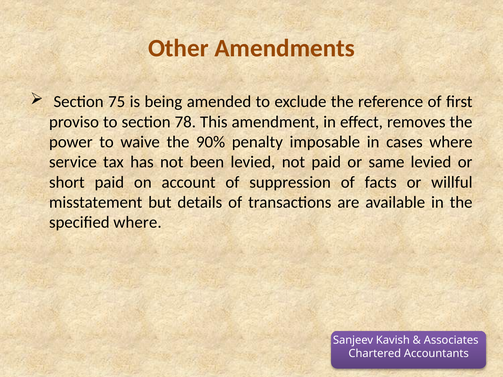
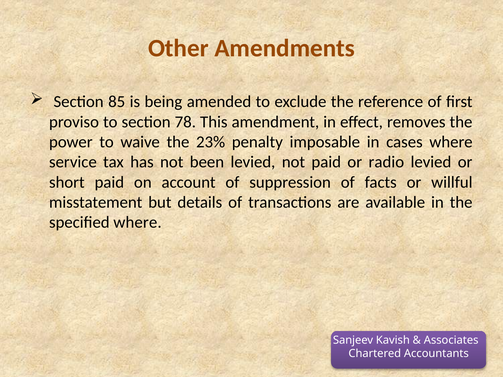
75: 75 -> 85 (117, 102)
90%: 90% -> 23% (211, 142)
same: same -> radio (386, 162)
